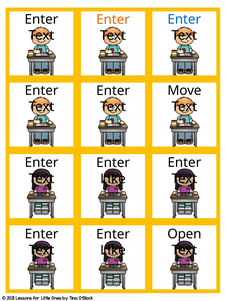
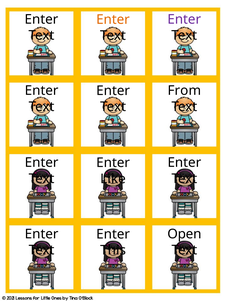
Enter colour: blue -> purple (184, 19)
Move: Move -> From (184, 91)
Like: Like -> This (113, 250)
